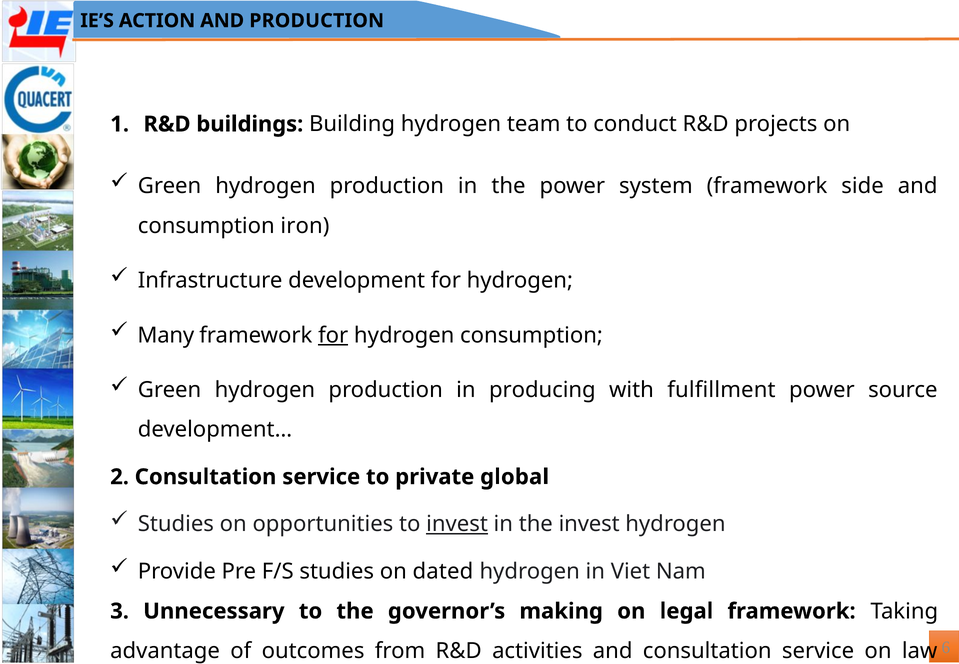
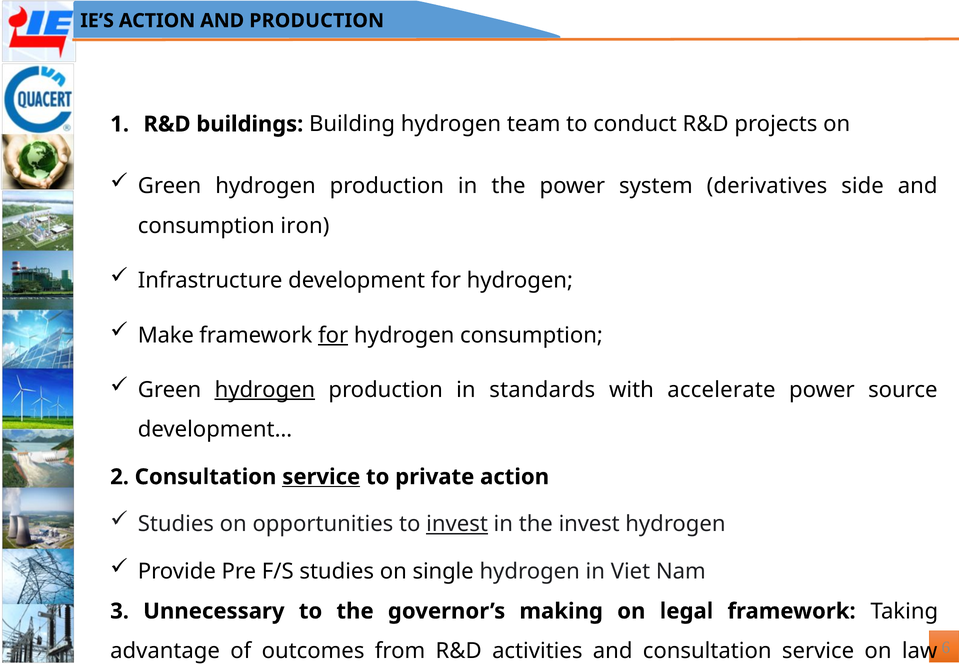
system framework: framework -> derivatives (767, 186)
Many: Many -> Make (166, 335)
hydrogen underline: none -> present (265, 390)
producing: producing -> standards (542, 390)
fulfillment: fulfillment -> accelerate (721, 390)
service underline: none -> present (321, 477)
private global: global -> action (515, 477)
dated: dated -> single (443, 571)
